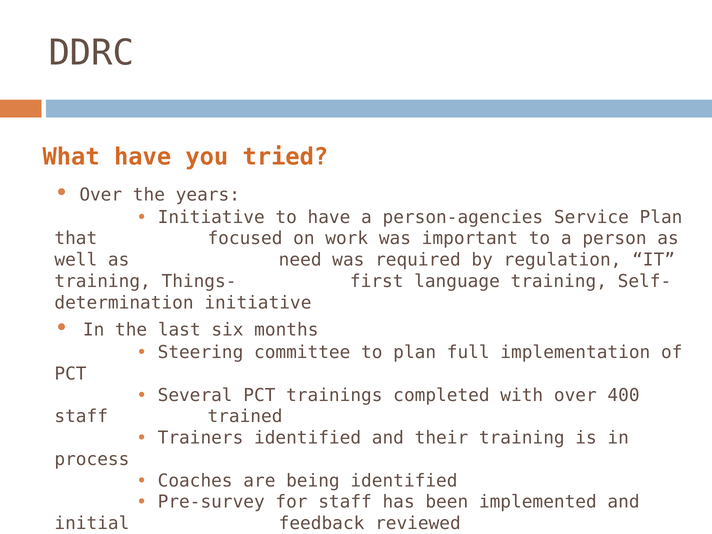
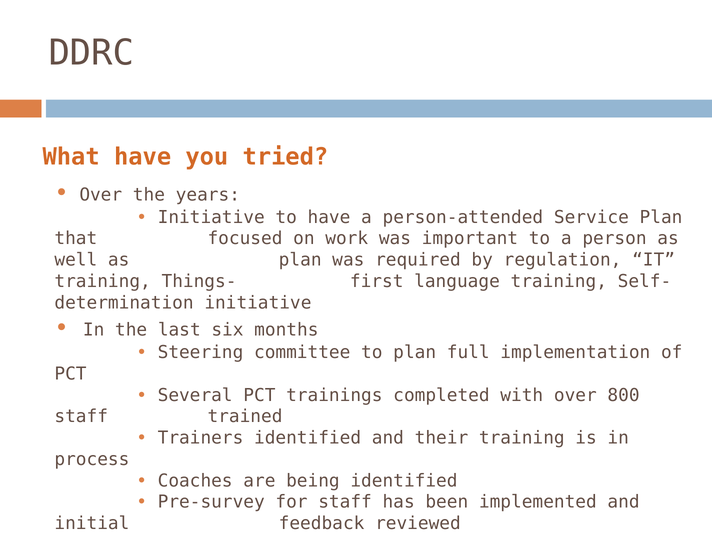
person-agencies: person-agencies -> person-attended (463, 217)
as need: need -> plan (300, 260)
400: 400 -> 800 (624, 395)
